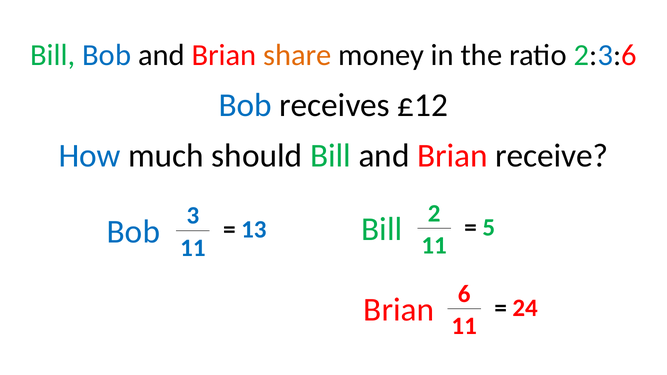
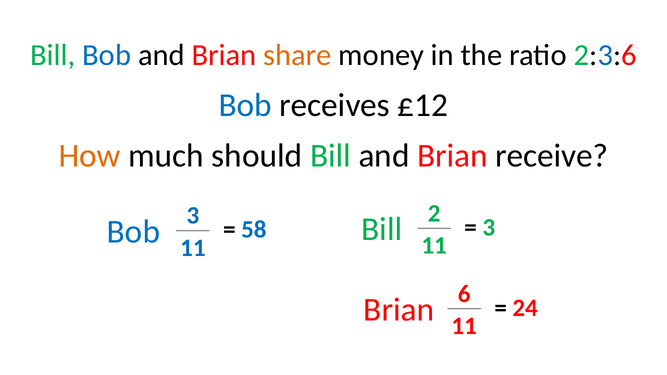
How colour: blue -> orange (90, 156)
5: 5 -> 3 (489, 228)
13: 13 -> 58 (254, 230)
